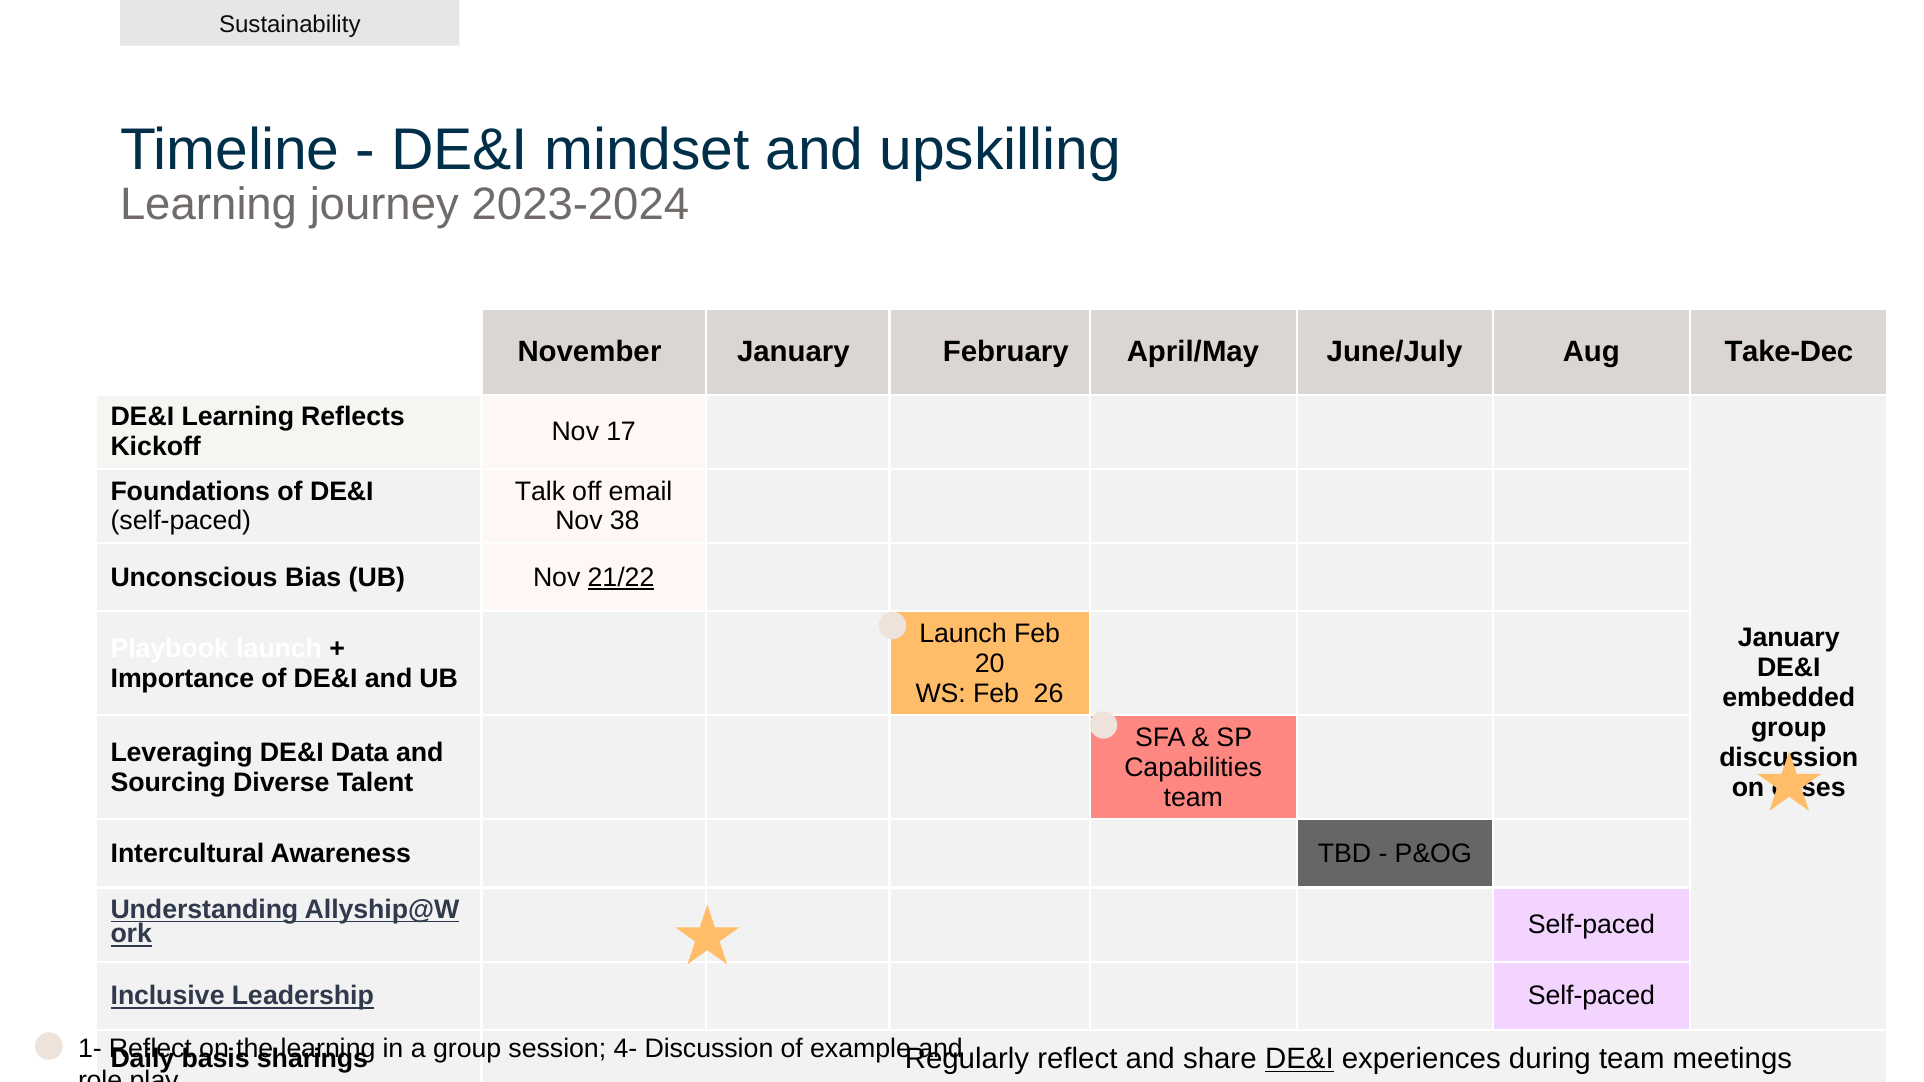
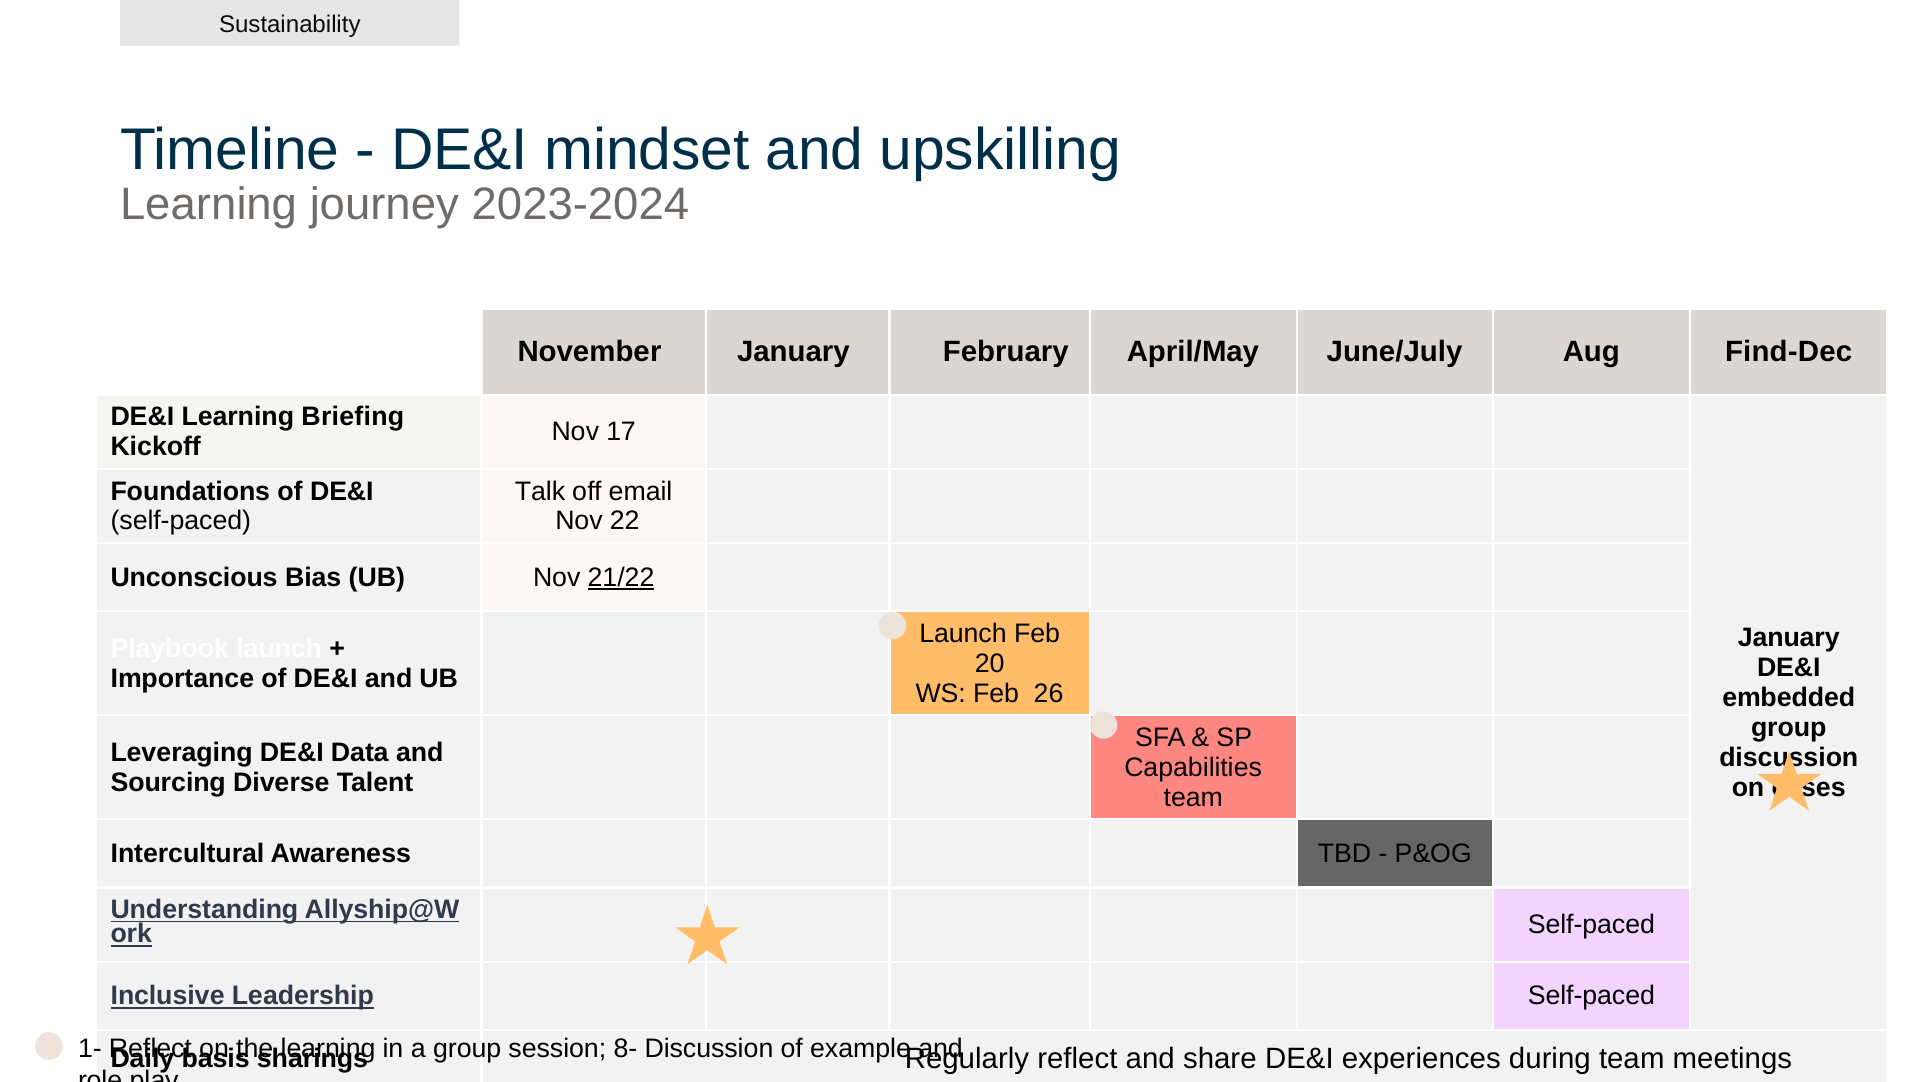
Take-Dec: Take-Dec -> Find-Dec (1789, 352)
Reflects: Reflects -> Briefing (353, 417)
38: 38 -> 22 (625, 521)
4-: 4- -> 8- (625, 1049)
DE&I underline: present -> none (1299, 1059)
